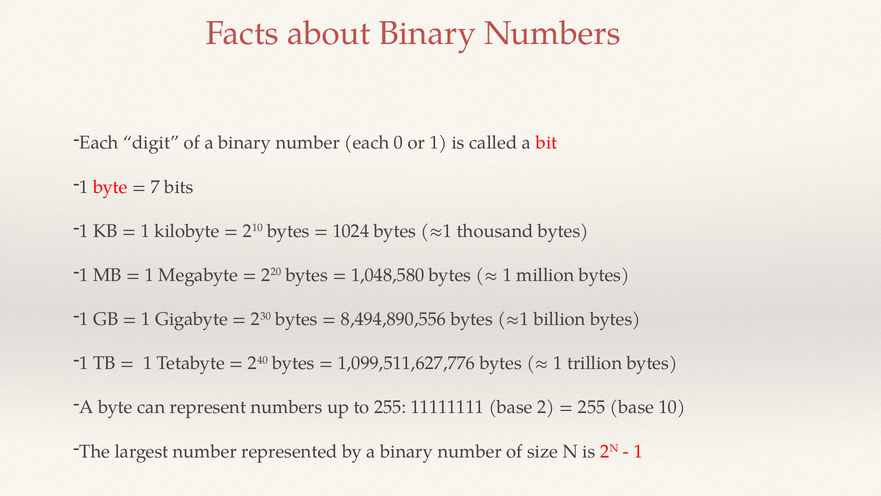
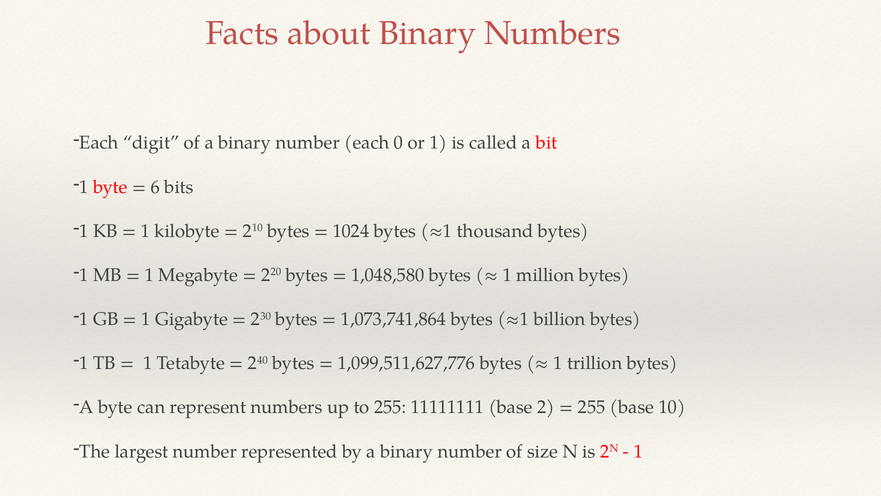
7: 7 -> 6 (155, 187)
8,494,890,556: 8,494,890,556 -> 1,073,741,864 (393, 319)
